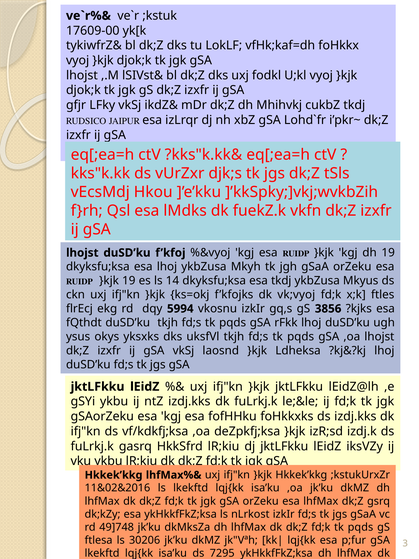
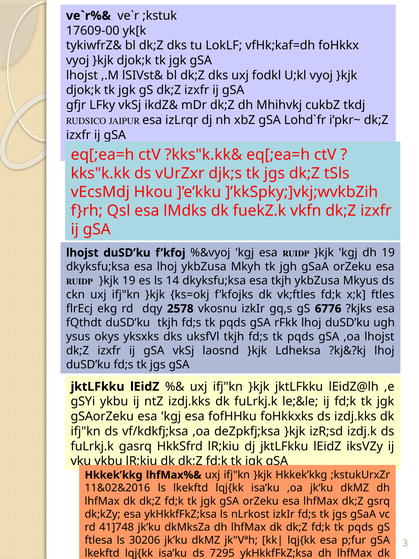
esa tkdj: tkdj -> tkjh (281, 281)
vk;vyoj: vk;vyoj -> vk;ftles (296, 295)
5994: 5994 -> 2578 (180, 309)
3856: 3856 -> 6776 (328, 309)
49]748: 49]748 -> 41]748 (117, 527)
